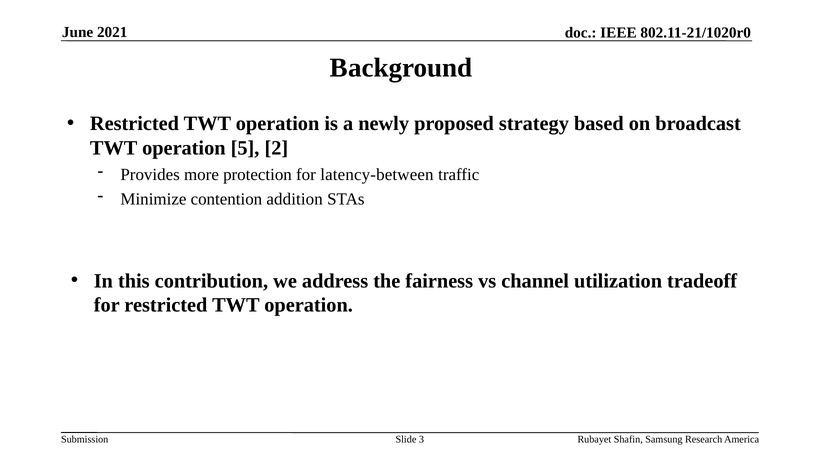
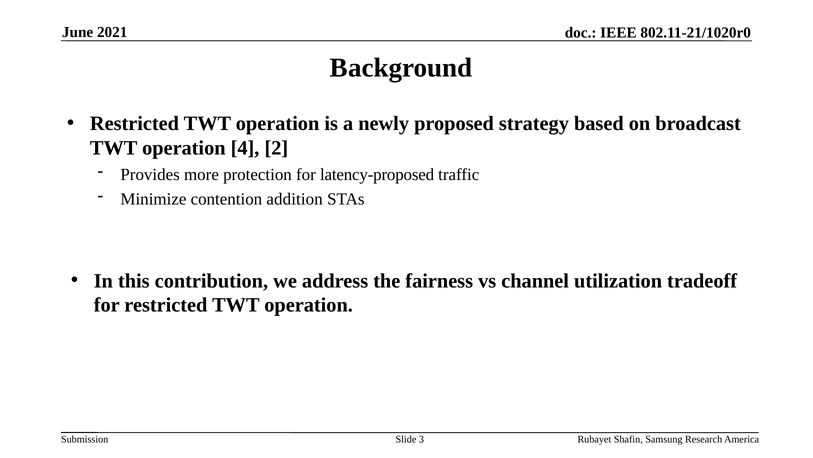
5: 5 -> 4 (245, 148)
latency-between: latency-between -> latency-proposed (377, 174)
